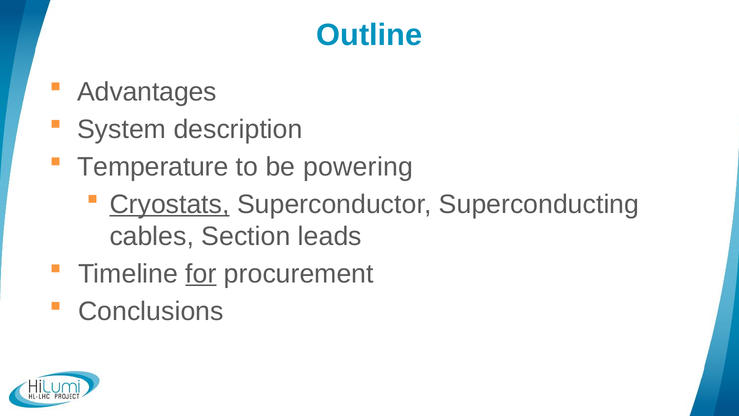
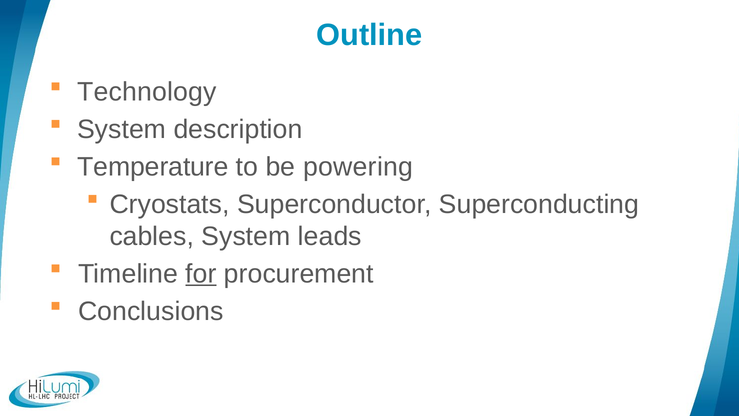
Advantages: Advantages -> Technology (147, 92)
Cryostats underline: present -> none (170, 204)
cables Section: Section -> System (246, 236)
